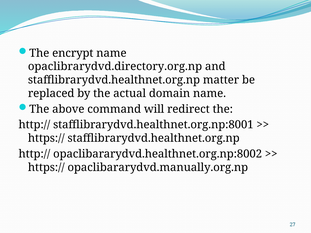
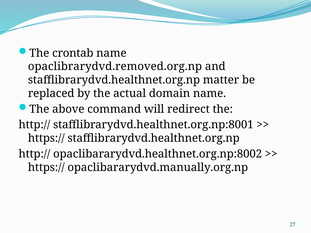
encrypt: encrypt -> crontab (73, 53)
opaclibrarydvd.directory.org.np: opaclibrarydvd.directory.org.np -> opaclibrarydvd.removed.org.np (115, 67)
